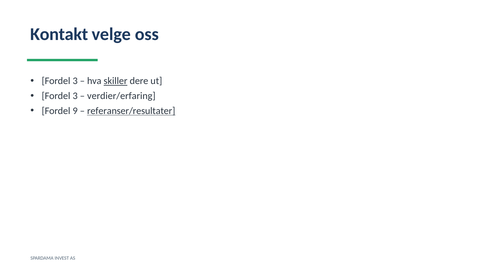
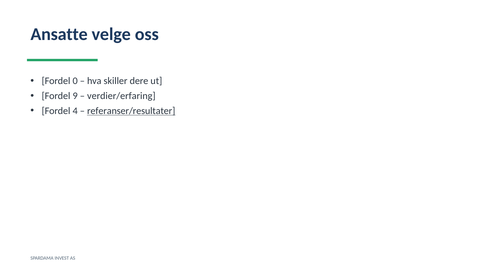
Kontakt: Kontakt -> Ansatte (59, 34)
3: 3 -> 0 (75, 81)
skiller underline: present -> none (116, 81)
3: 3 -> 9 (75, 96)
9: 9 -> 4 (75, 111)
